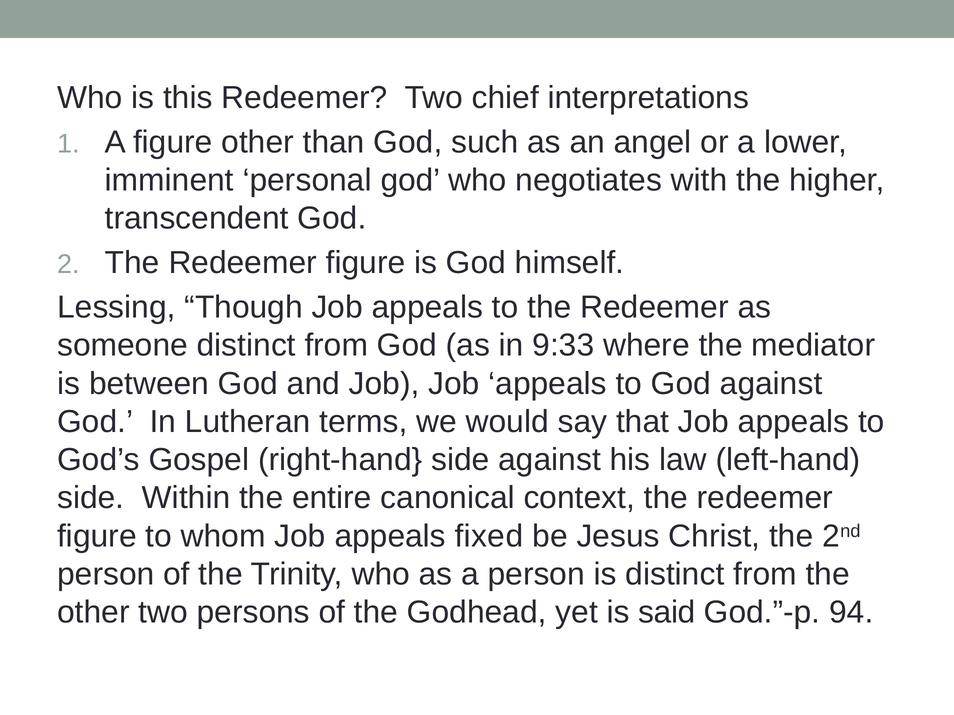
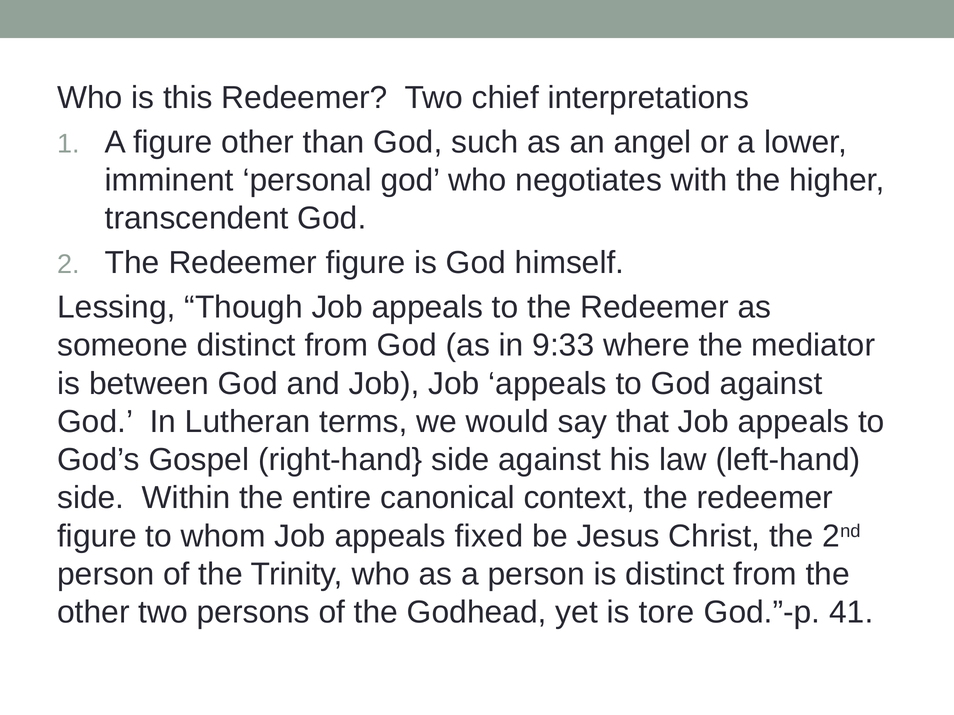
said: said -> tore (667, 613)
94: 94 -> 41 (851, 613)
